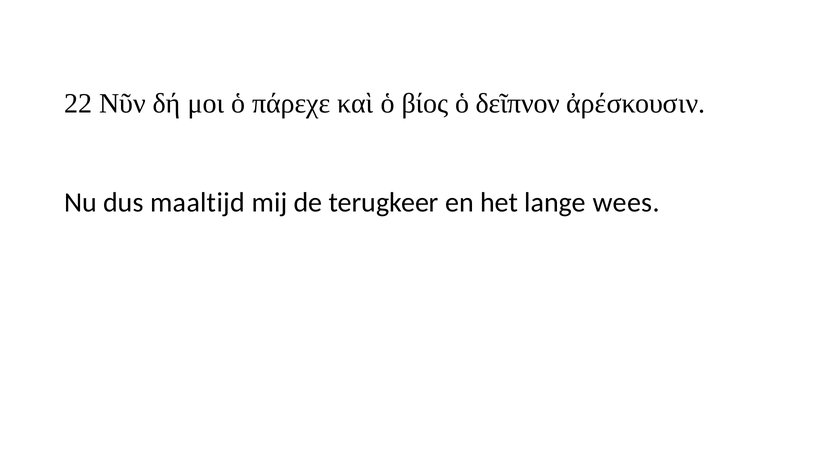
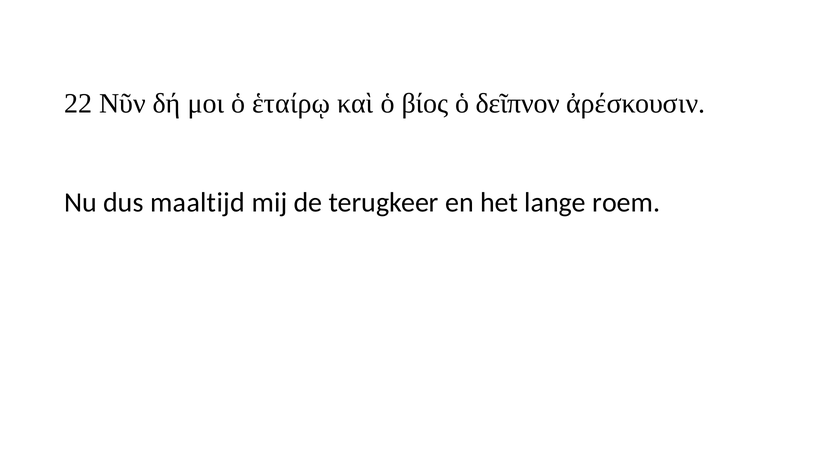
πάρεχε: πάρεχε -> ἑταίρῳ (291, 104)
wees: wees -> roem (626, 203)
